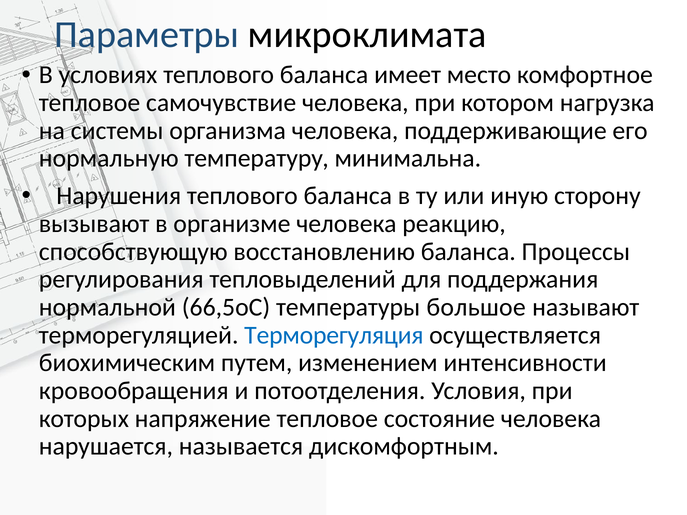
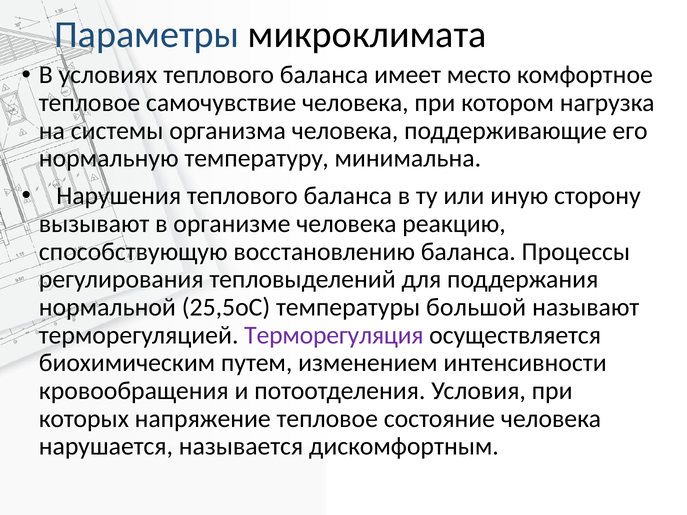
66,5оС: 66,5оС -> 25,5оС (226, 307)
большое: большое -> большой (476, 307)
Терморегуляция colour: blue -> purple (334, 335)
